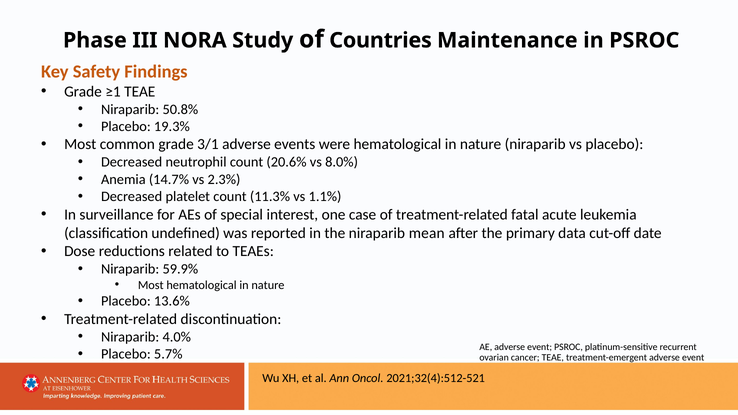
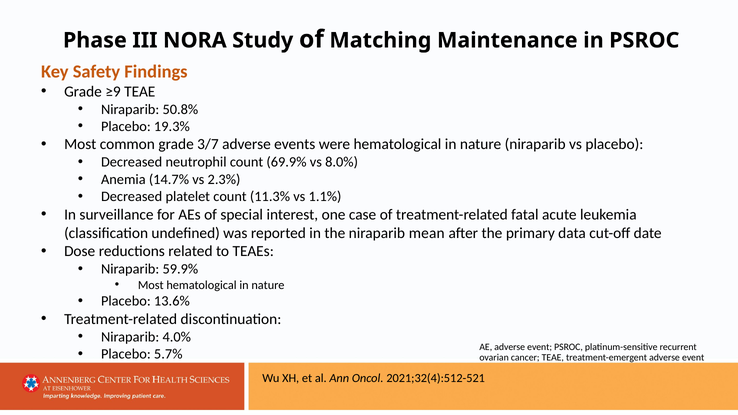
Countries: Countries -> Matching (380, 40)
≥1: ≥1 -> ≥9 (113, 92)
3/1: 3/1 -> 3/7 (208, 144)
20.6%: 20.6% -> 69.9% (286, 162)
